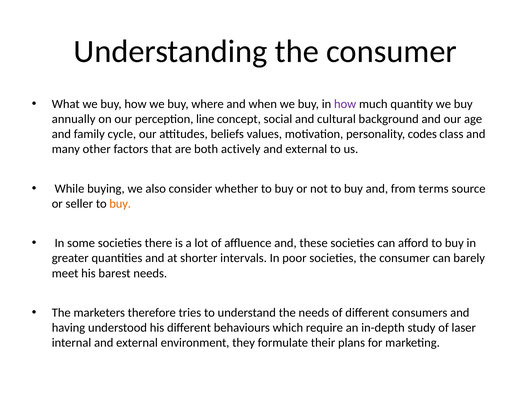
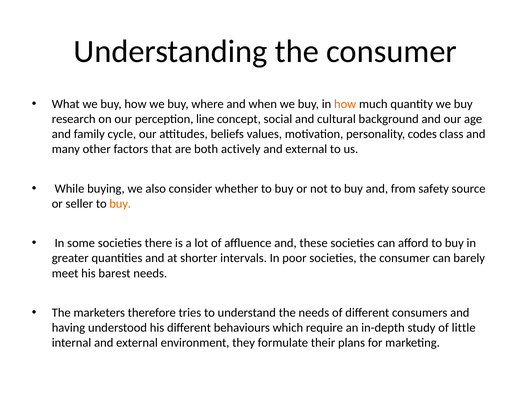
how colour: purple -> orange (345, 104)
annually: annually -> research (74, 119)
terms: terms -> safety (434, 189)
laser: laser -> little (464, 328)
